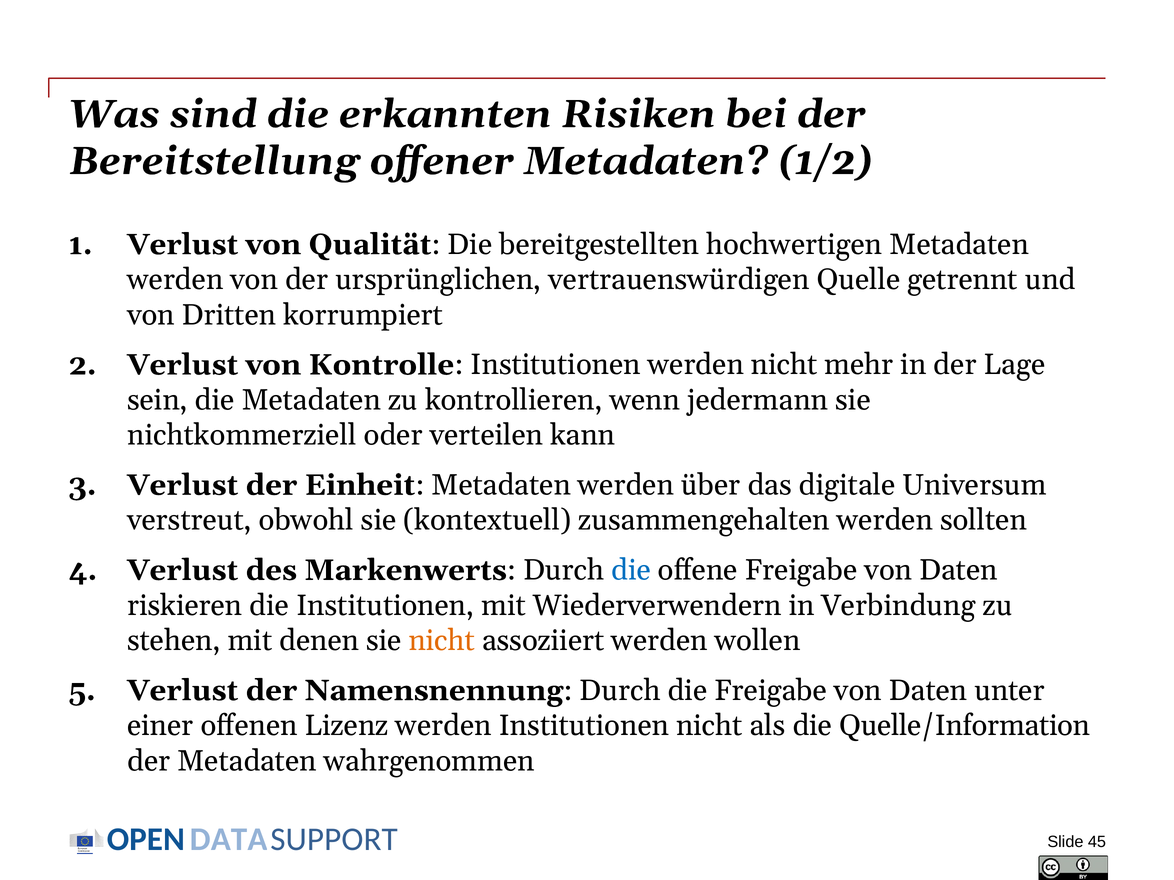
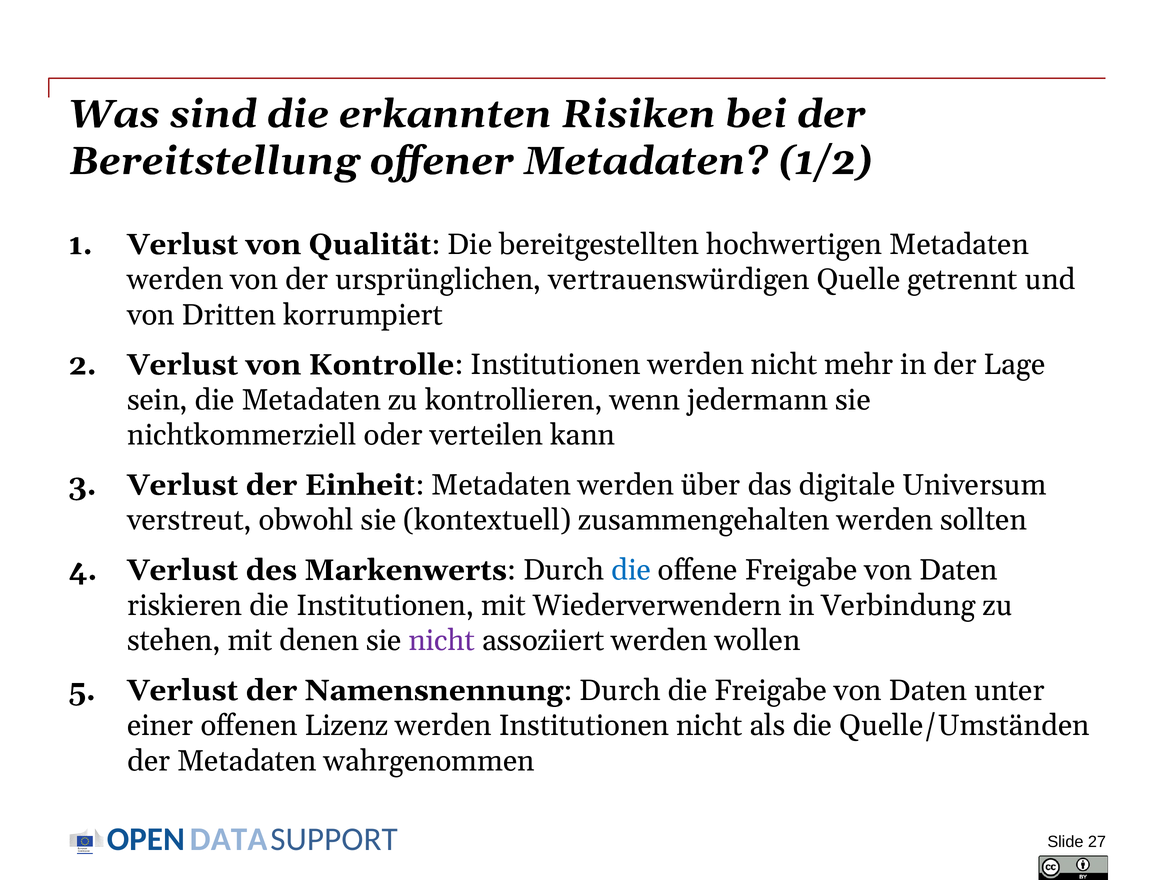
nicht colour: orange -> purple (442, 641)
Quelle/Information: Quelle/Information -> Quelle/Umständen (964, 726)
45: 45 -> 27 (1097, 843)
